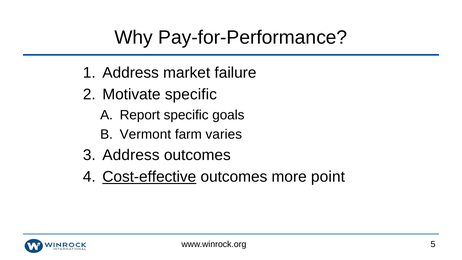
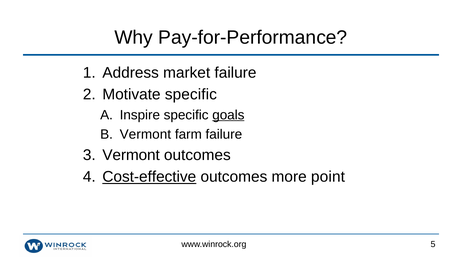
Report: Report -> Inspire (140, 115)
goals underline: none -> present (228, 115)
farm varies: varies -> failure (224, 134)
Address: Address -> Vermont (131, 155)
